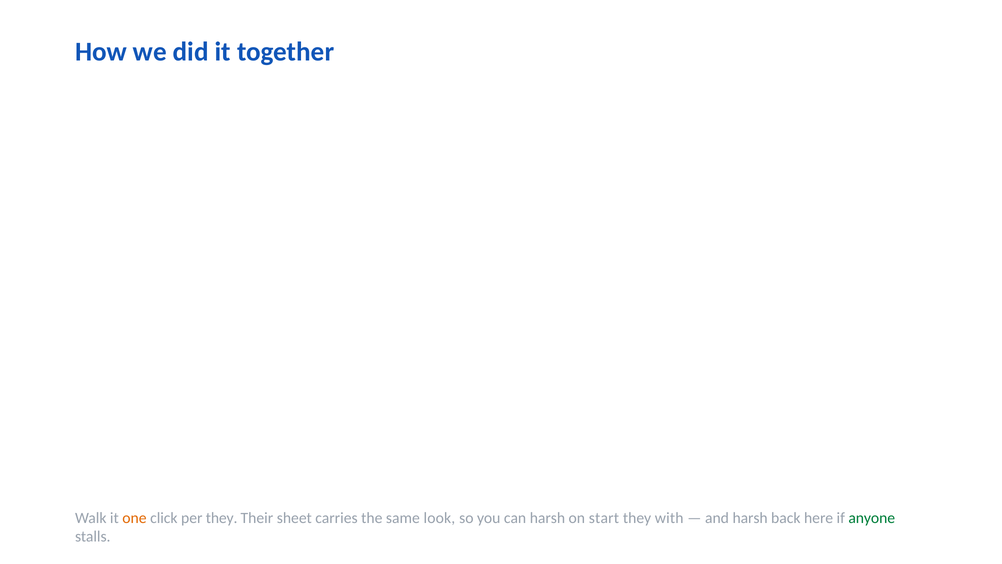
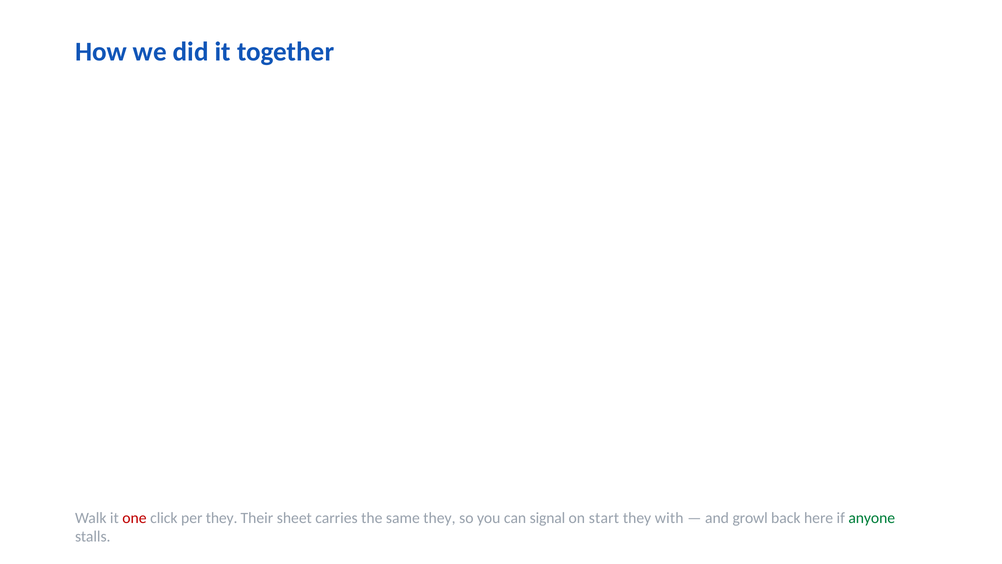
one colour: orange -> red (134, 518)
same look: look -> they (439, 518)
can harsh: harsh -> signal (547, 518)
and harsh: harsh -> growl (750, 518)
